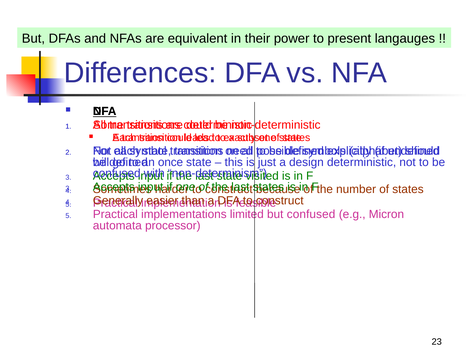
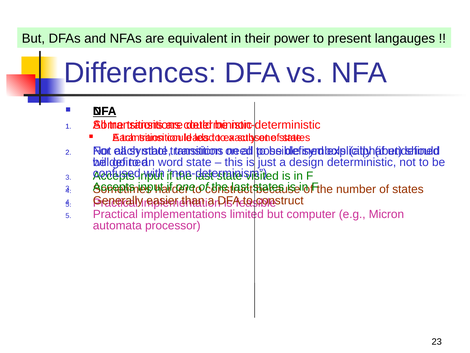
once: once -> word (171, 162)
but confused: confused -> computer (311, 214)
